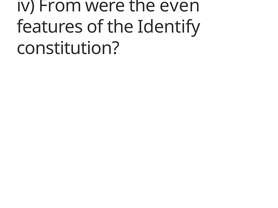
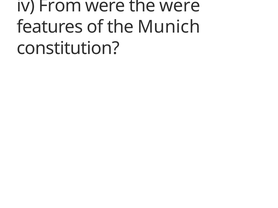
the even: even -> were (180, 6)
Identify: Identify -> Munich (169, 27)
